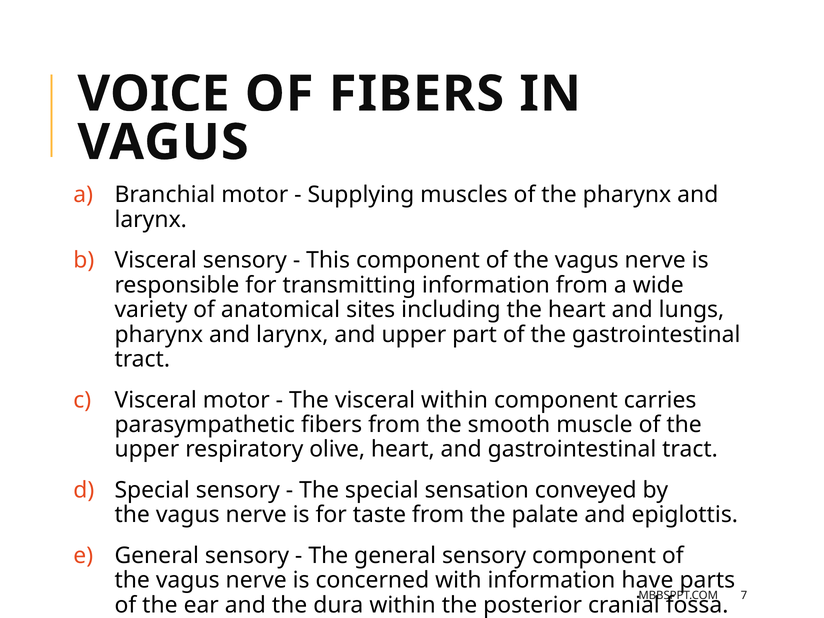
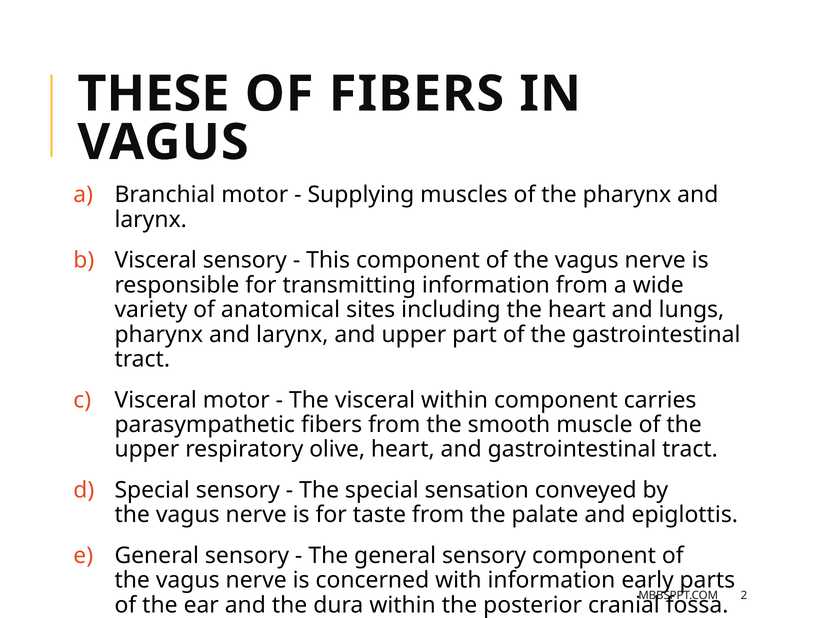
VOICE: VOICE -> THESE (153, 94)
have: have -> early (648, 580)
7: 7 -> 2 (744, 595)
